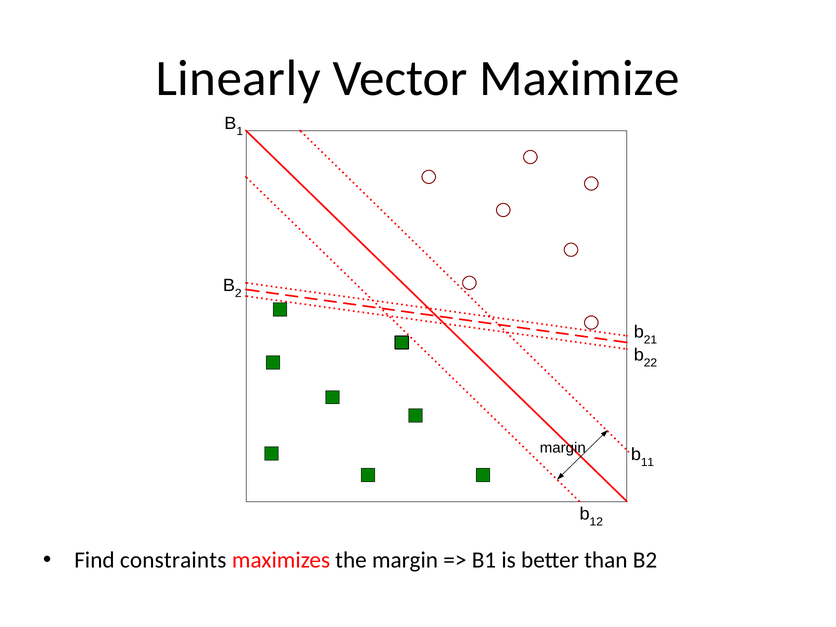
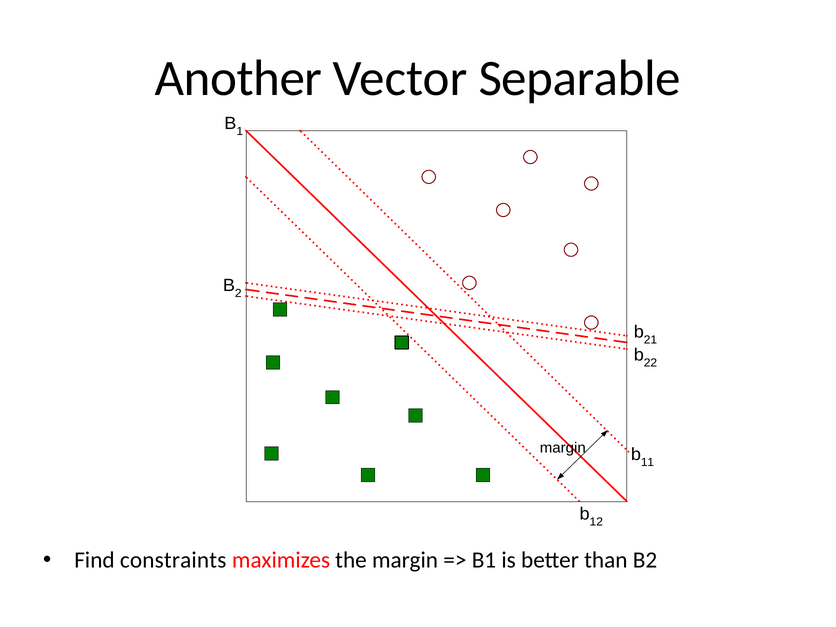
Linearly: Linearly -> Another (239, 78)
Maximize: Maximize -> Separable (580, 78)
